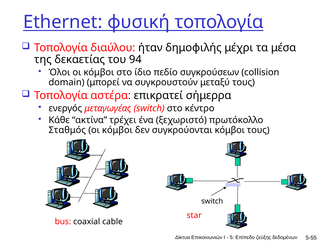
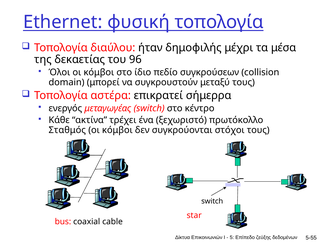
94: 94 -> 96 (135, 59)
συγκρούονται κόμβοι: κόμβοι -> στόχοι (230, 130)
